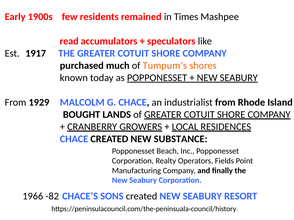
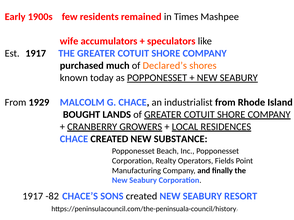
read: read -> wife (69, 41)
Tumpum’s: Tumpum’s -> Declared’s (165, 66)
1966: 1966 -> 1917 (33, 197)
